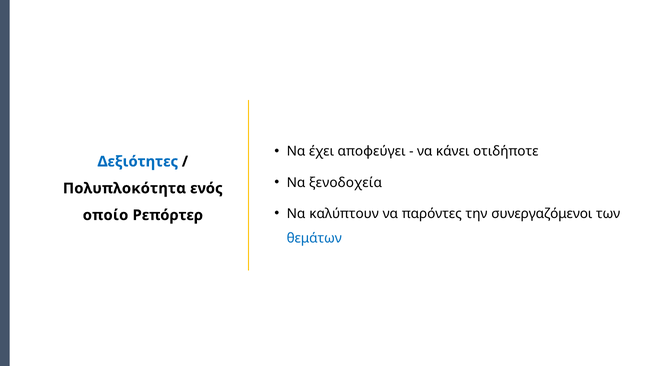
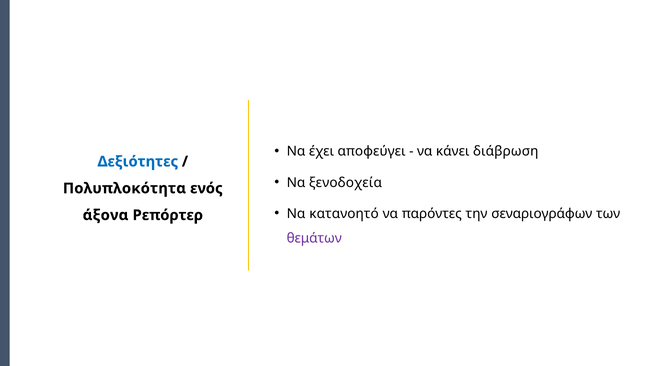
οτιδήποτε: οτιδήποτε -> διάβρωση (506, 151)
καλύπτουν: καλύπτουν -> κατανοητό (344, 214)
συνεργαζόμενοι: συνεργαζόμενοι -> σεναριογράφων (542, 214)
οποίο: οποίο -> άξονα (106, 215)
θεμάτων colour: blue -> purple (314, 238)
